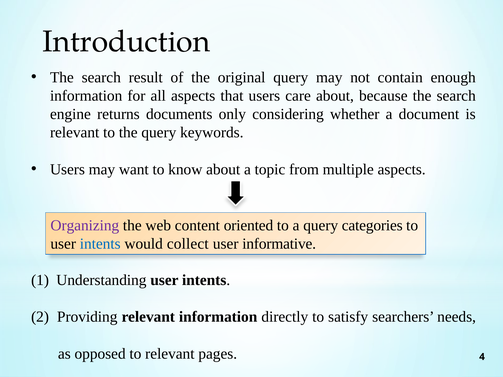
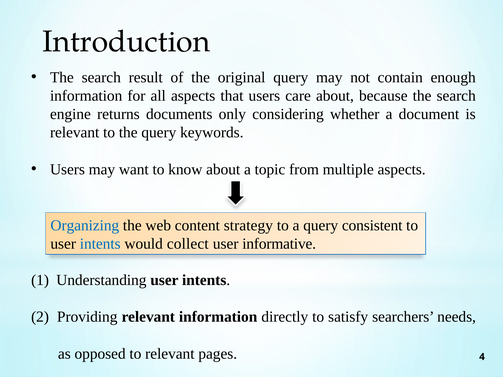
Organizing colour: purple -> blue (85, 225)
oriented: oriented -> strategy (248, 225)
categories: categories -> consistent (372, 225)
